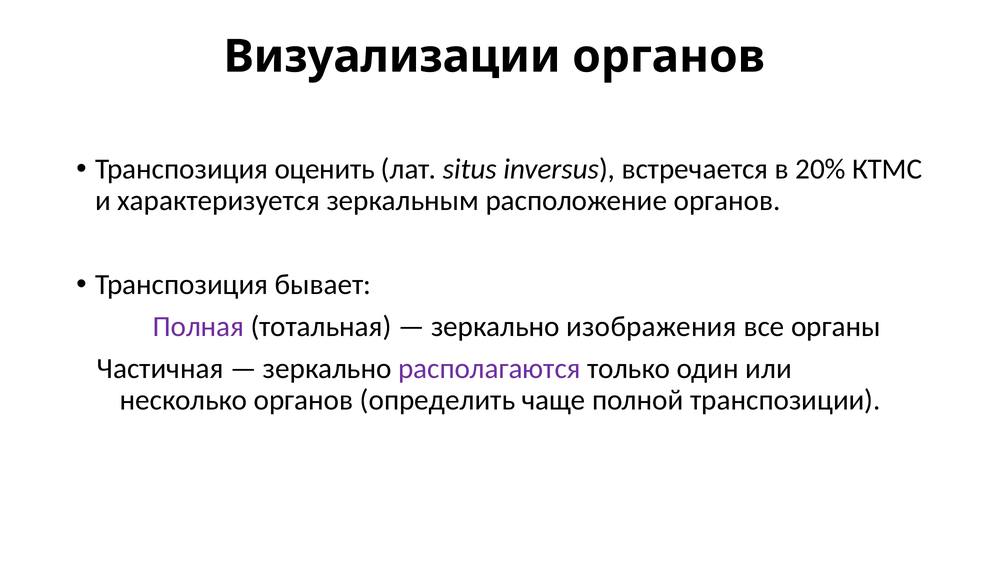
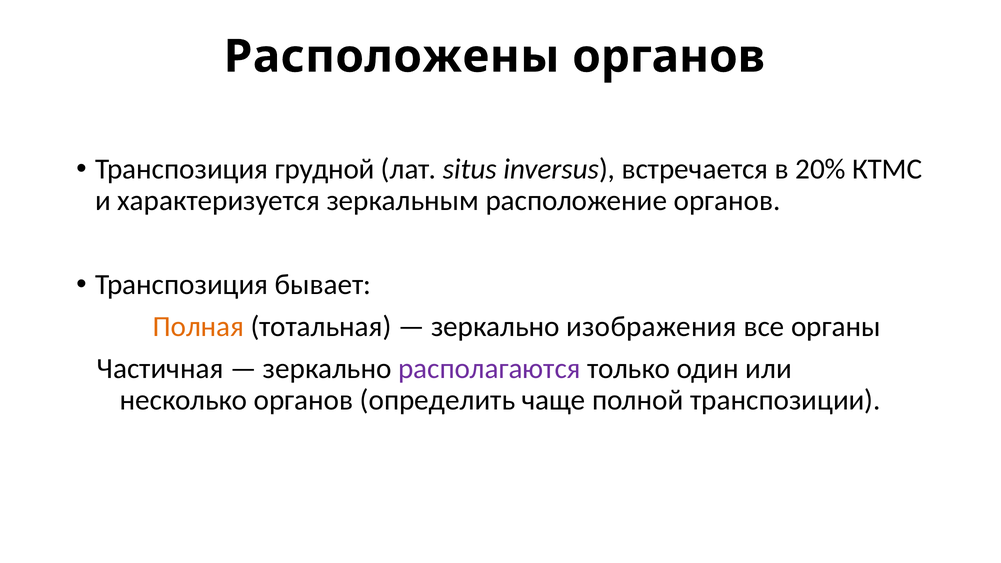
Визуализации: Визуализации -> Расположены (392, 57)
оценить: оценить -> грудной (325, 169)
Полная colour: purple -> orange (198, 327)
